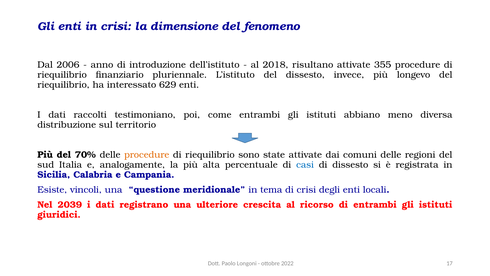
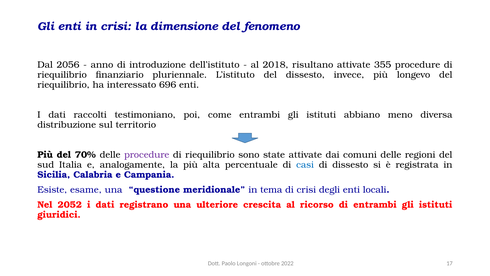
2006: 2006 -> 2056 (68, 65)
629: 629 -> 696 (168, 85)
procedure colour: orange -> purple (147, 155)
vincoli: vincoli -> esame (86, 190)
2039: 2039 -> 2052 (70, 205)
